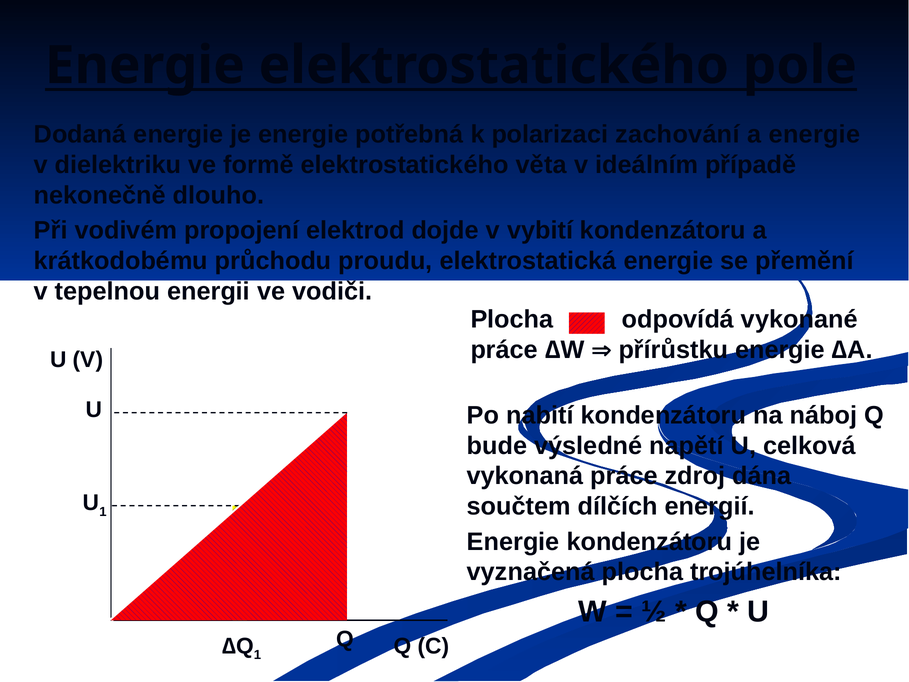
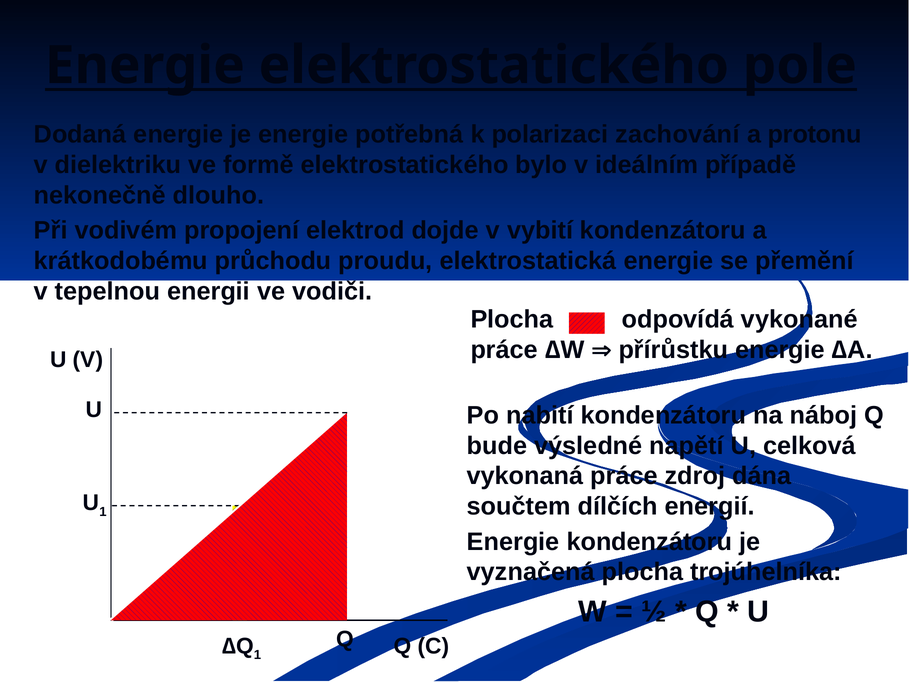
a energie: energie -> protonu (815, 135)
věta: věta -> bylo (541, 165)
